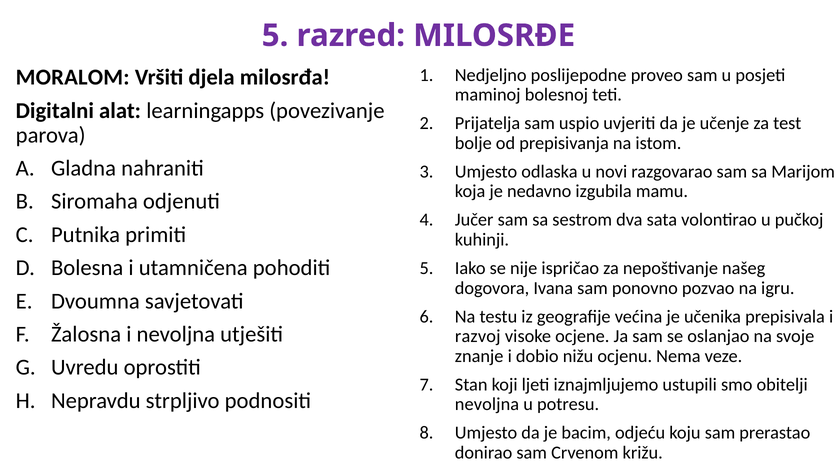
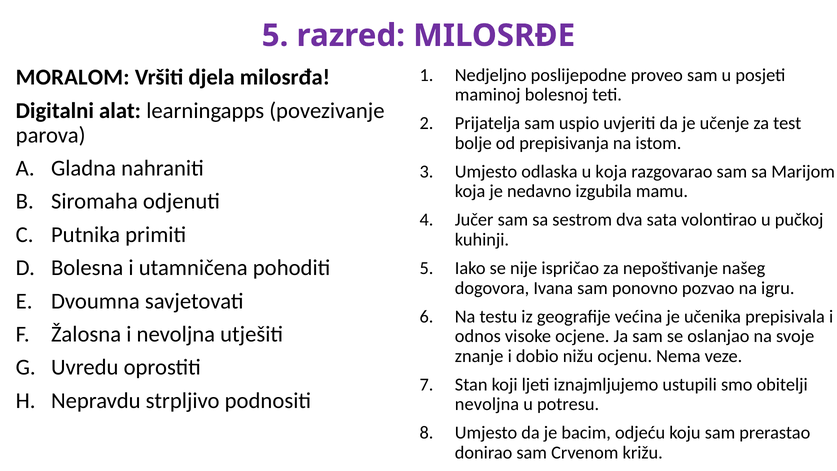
u novi: novi -> koja (611, 172)
razvoj: razvoj -> odnos (478, 336)
